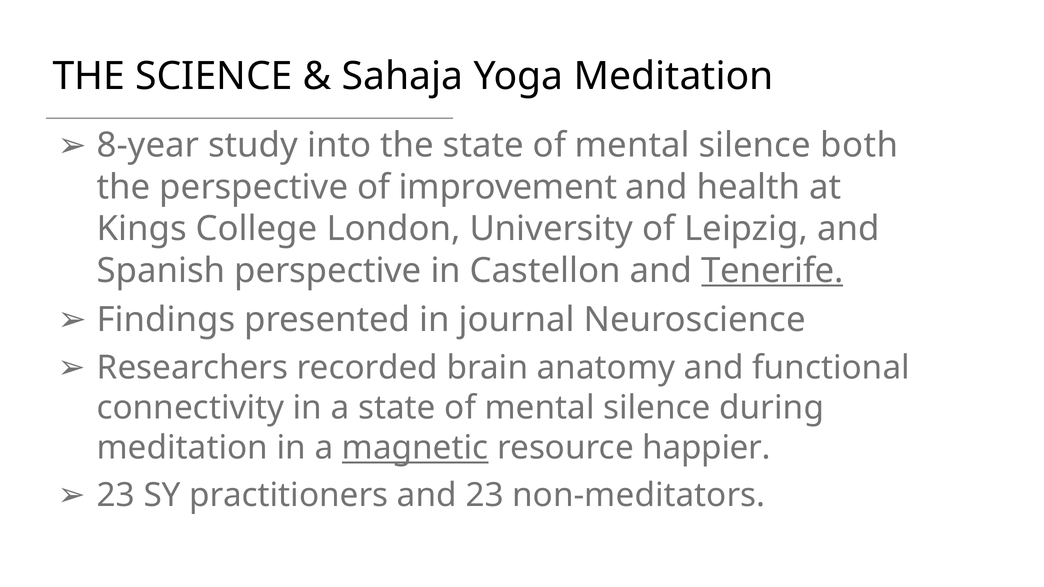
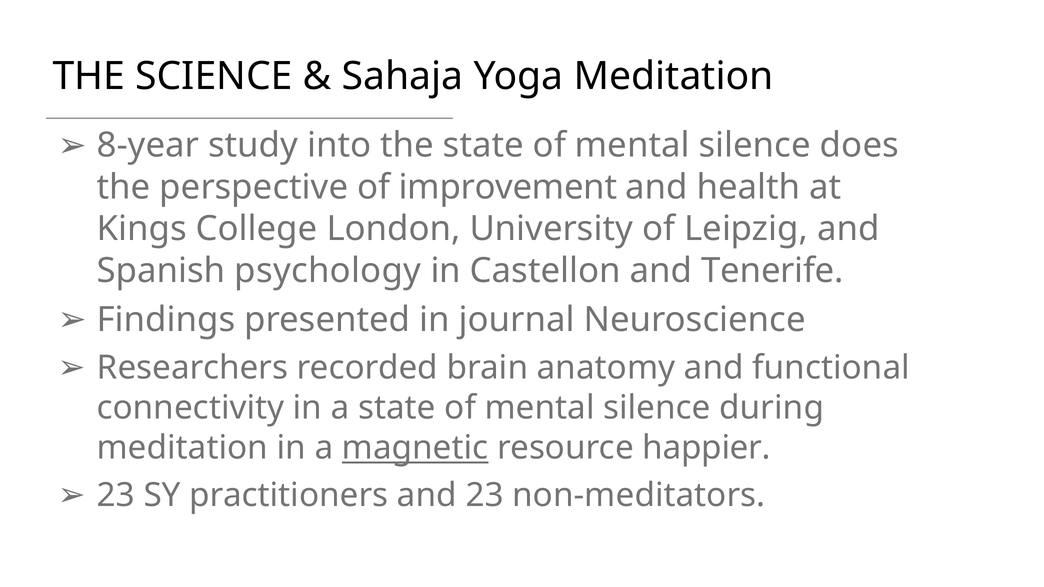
both: both -> does (859, 146)
Spanish perspective: perspective -> psychology (328, 271)
Tenerife underline: present -> none (772, 271)
